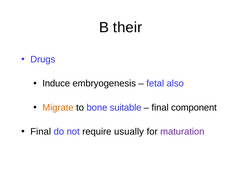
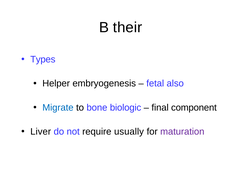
Drugs: Drugs -> Types (43, 59)
Induce: Induce -> Helper (56, 83)
Migrate colour: orange -> blue (58, 107)
suitable: suitable -> biologic (126, 107)
Final: Final -> Liver (41, 131)
